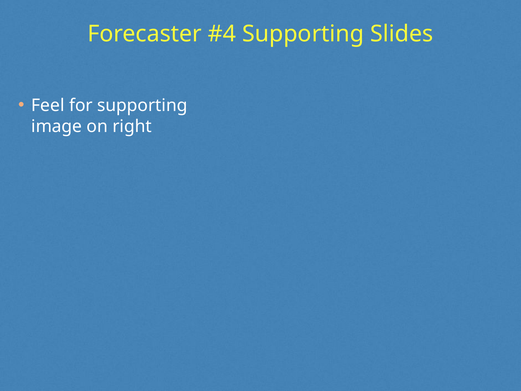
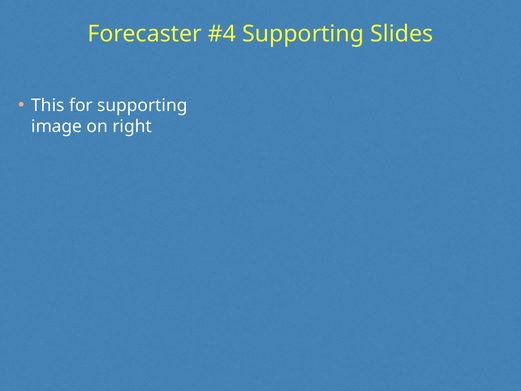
Feel: Feel -> This (48, 105)
